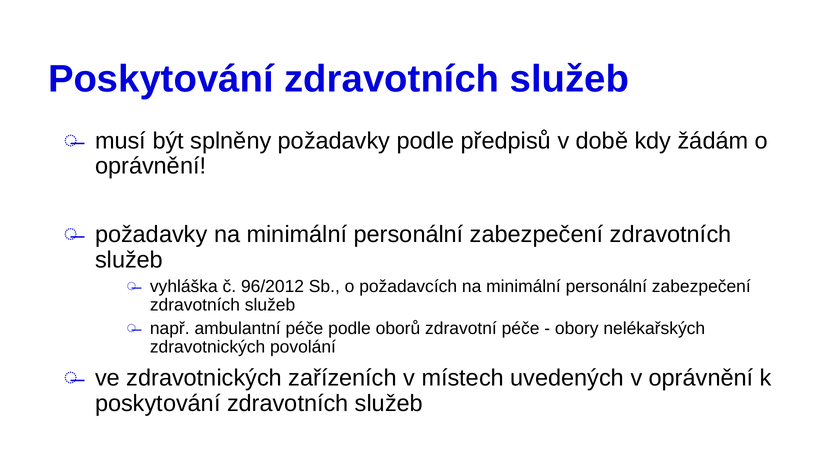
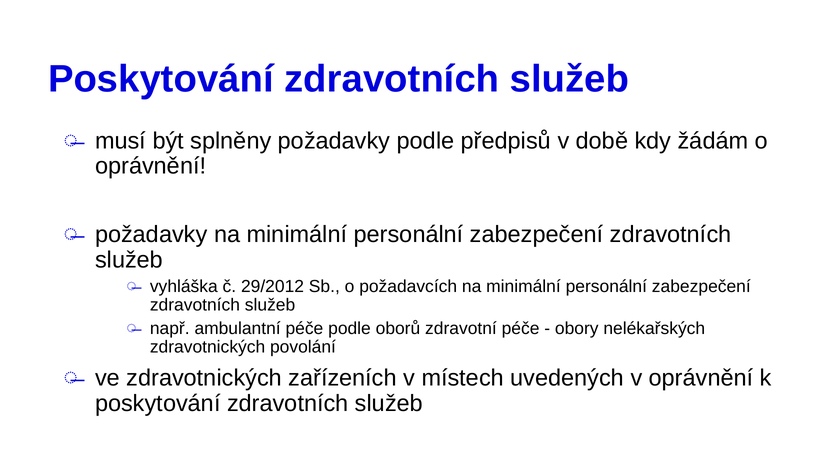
96/2012: 96/2012 -> 29/2012 (273, 286)
